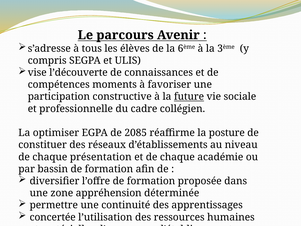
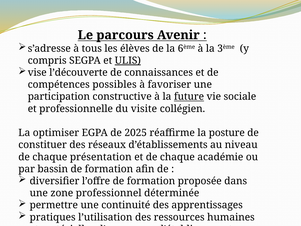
ULIS underline: none -> present (128, 60)
moments: moments -> possibles (114, 85)
cadre: cadre -> visite (144, 109)
2085: 2085 -> 2025 (136, 133)
appréhension: appréhension -> professionnel (109, 193)
concertée: concertée -> pratiques (53, 217)
